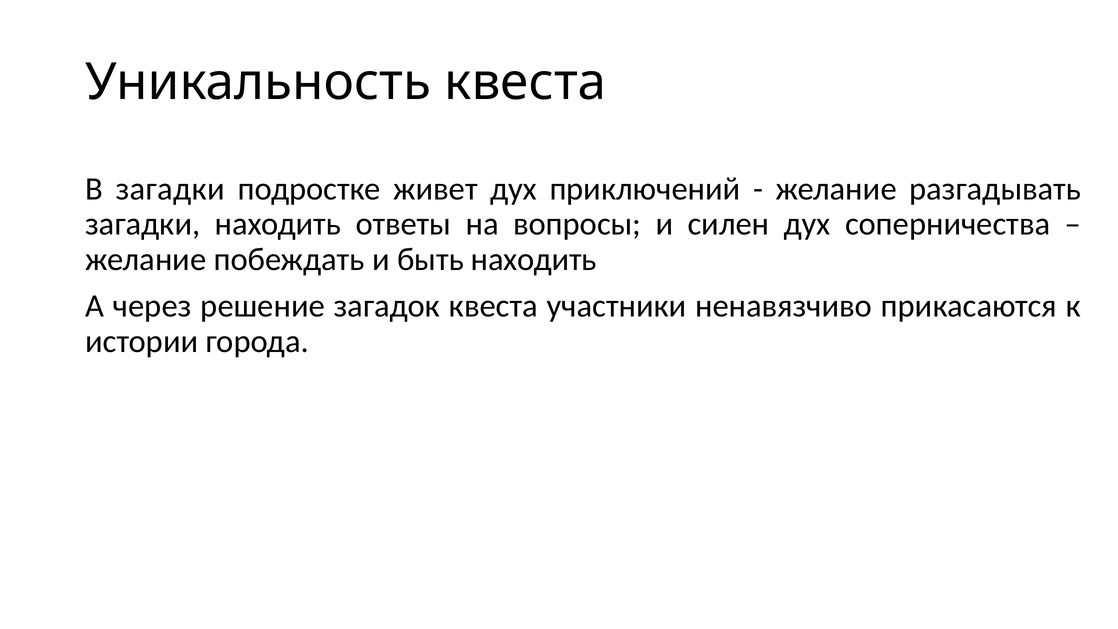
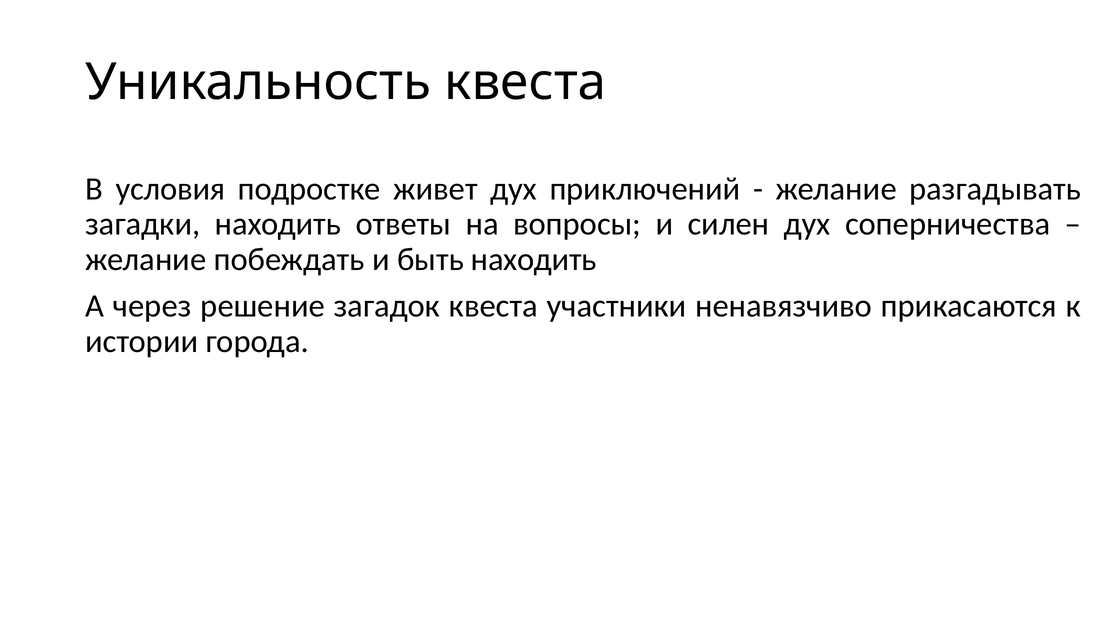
В загадки: загадки -> условия (170, 189)
